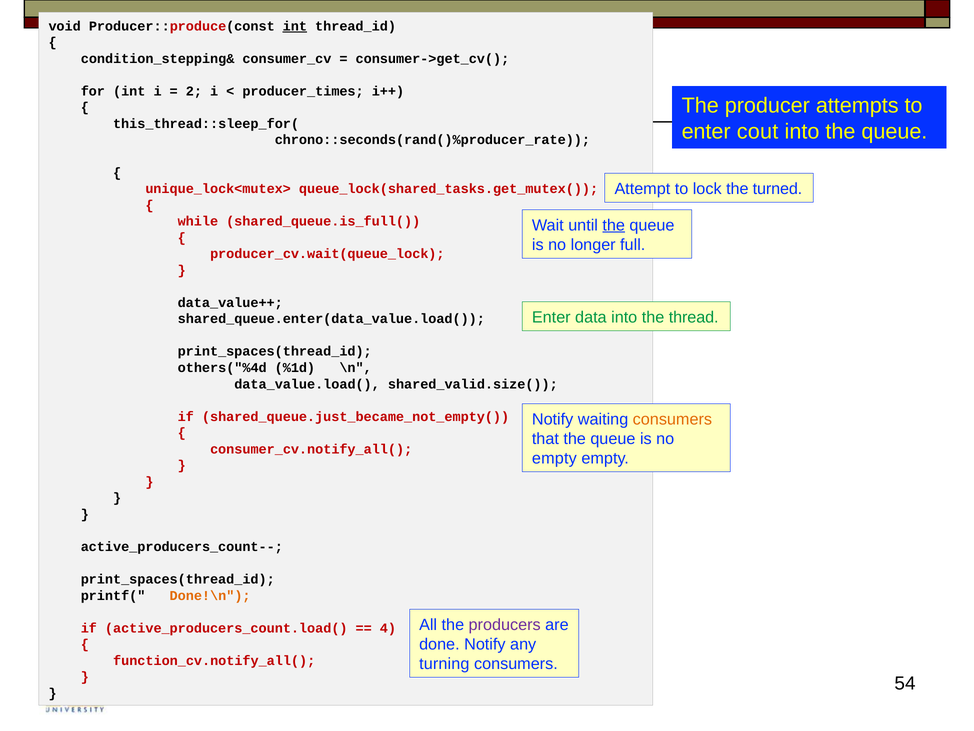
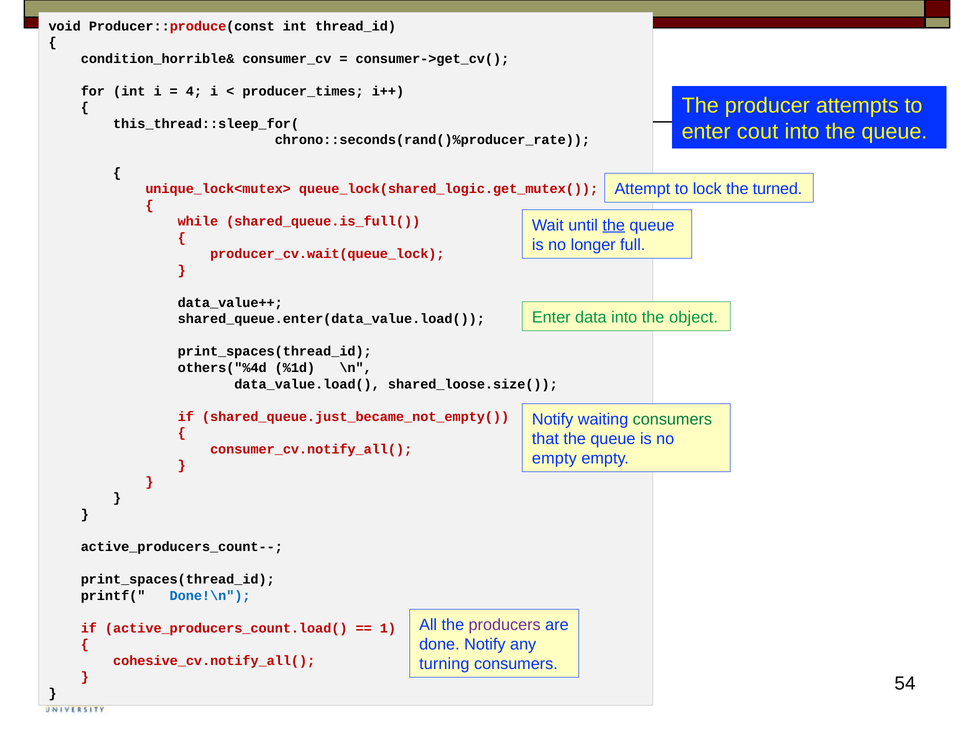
int underline: present -> none (295, 26)
condition_stepping&: condition_stepping& -> condition_horrible& (158, 59)
2: 2 -> 4 (194, 91)
queue_lock(shared_tasks.get_mutex(: queue_lock(shared_tasks.get_mutex( -> queue_lock(shared_logic.get_mutex( (449, 189)
thread: thread -> object (694, 317)
shared_valid.size(: shared_valid.size( -> shared_loose.size( (473, 384)
consumers colour: orange -> green (672, 419)
Done!\n colour: orange -> blue (210, 595)
4: 4 -> 1 (388, 628)
function_cv.notify_all(: function_cv.notify_all( -> cohesive_cv.notify_all( (214, 660)
